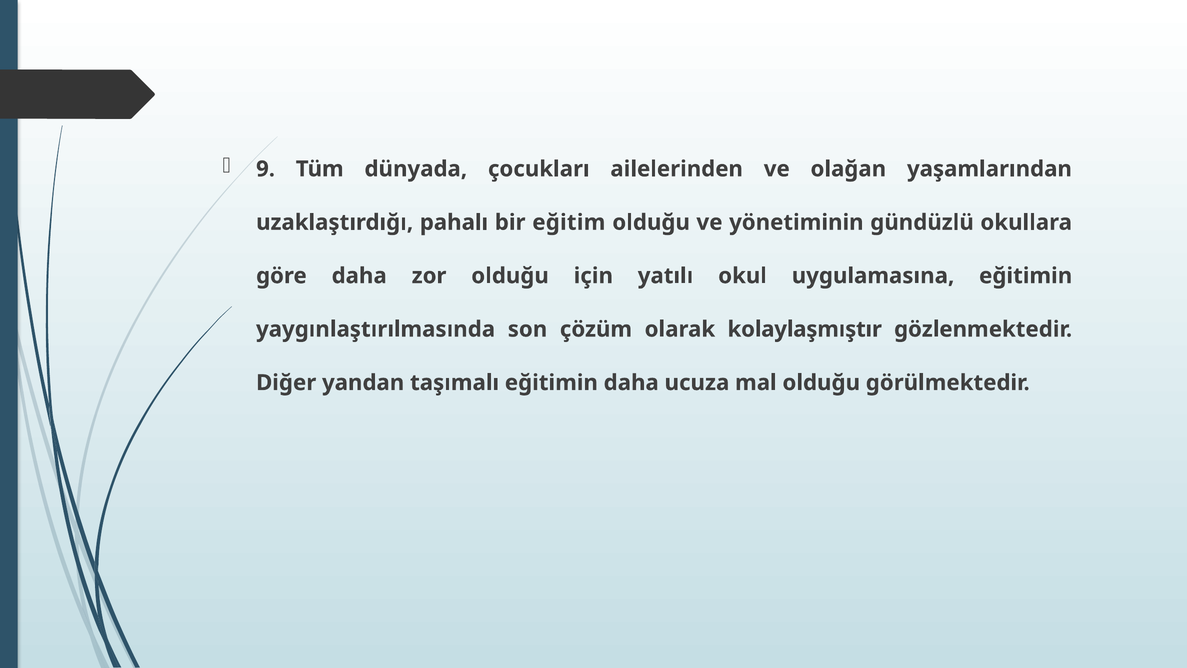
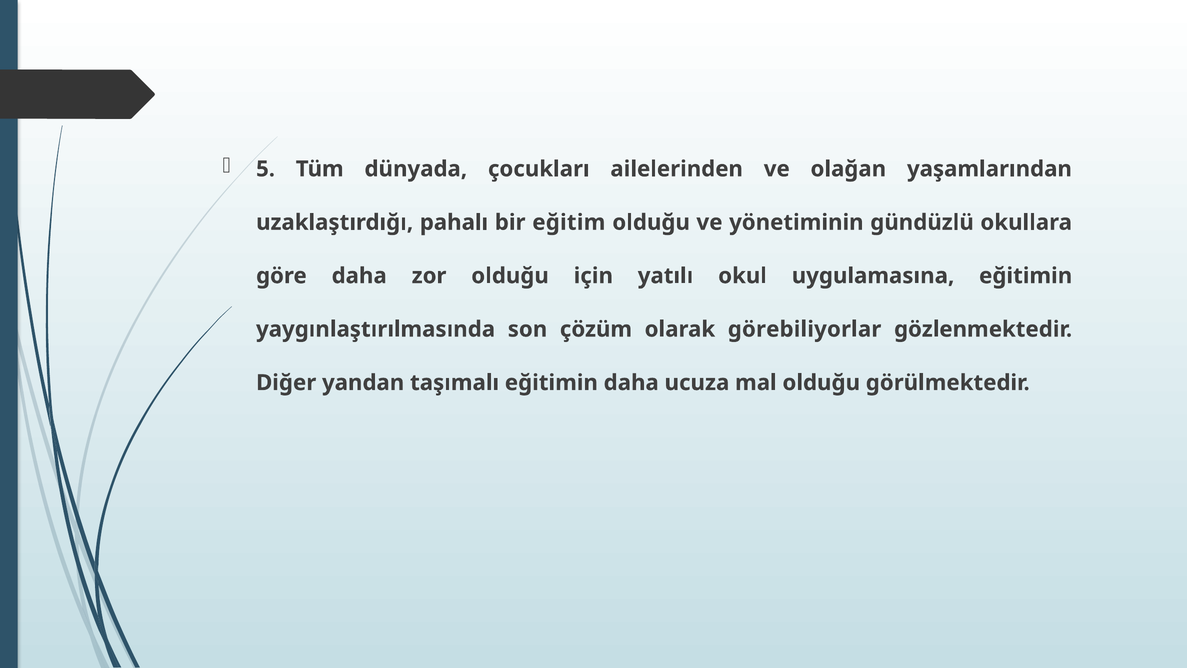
9: 9 -> 5 (266, 169)
kolaylaşmıştır: kolaylaşmıştır -> görebiliyorlar (805, 329)
